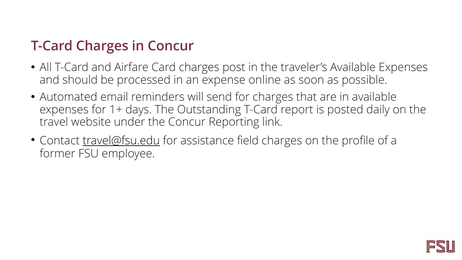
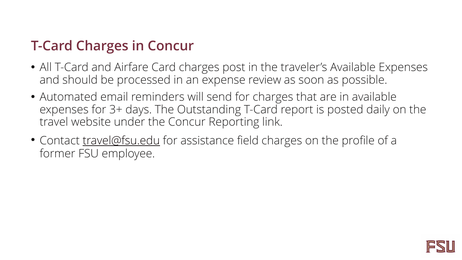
online: online -> review (265, 80)
1+: 1+ -> 3+ (116, 110)
